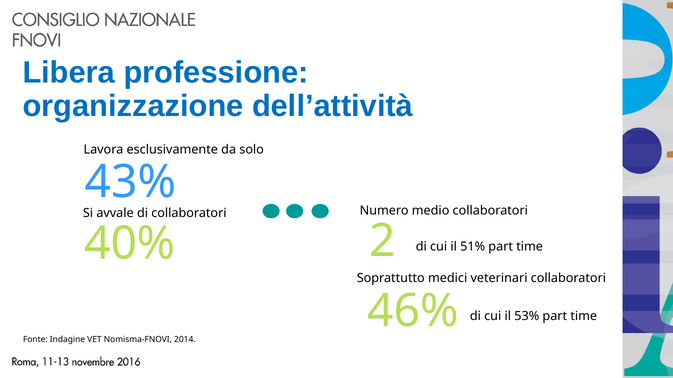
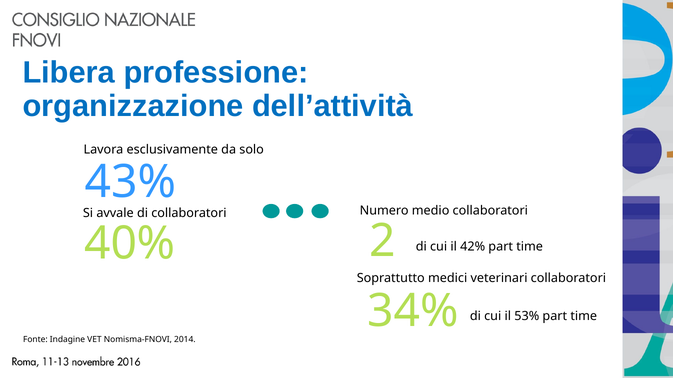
51%: 51% -> 42% (473, 247)
46%: 46% -> 34% (413, 311)
